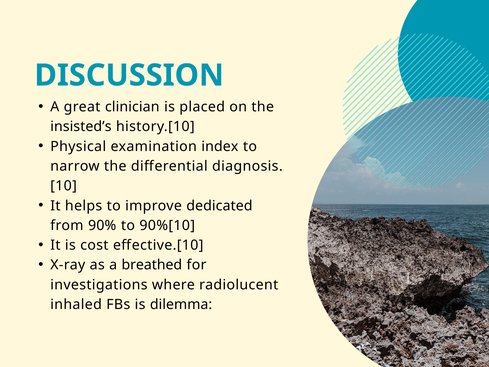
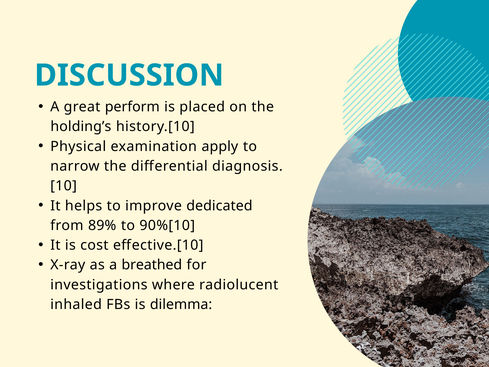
clinician: clinician -> perform (132, 107)
insisted’s: insisted’s -> holding’s (81, 127)
index: index -> apply (220, 146)
90%: 90% -> 89% (102, 225)
